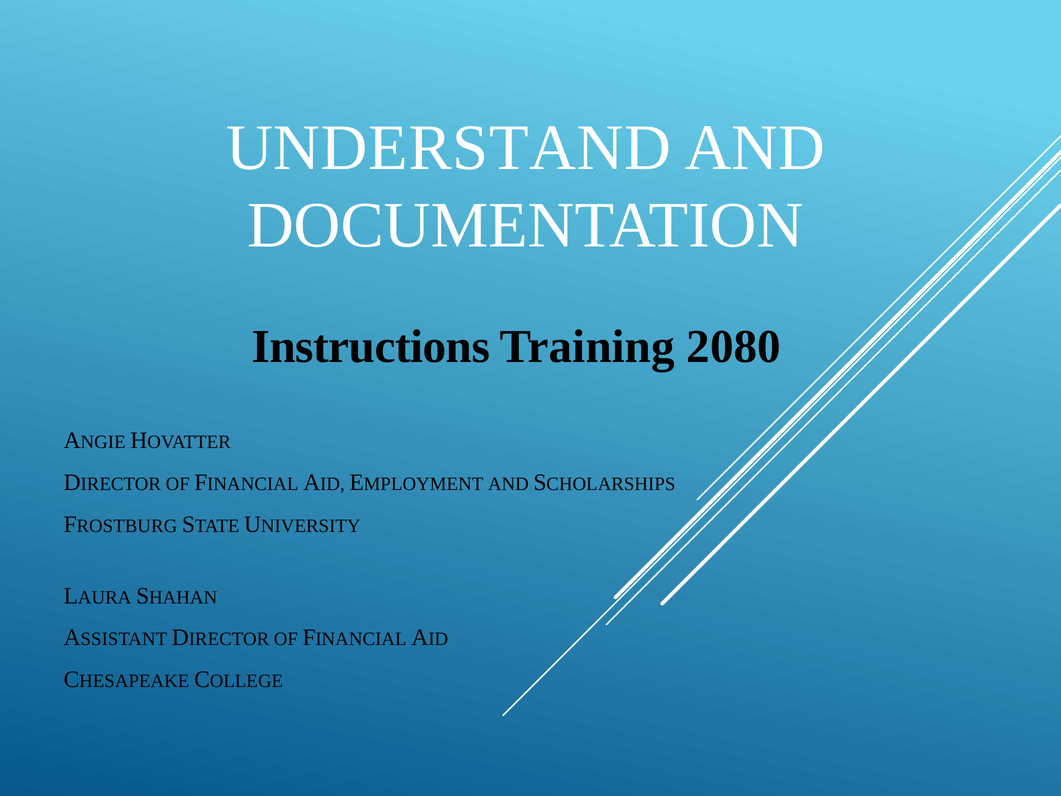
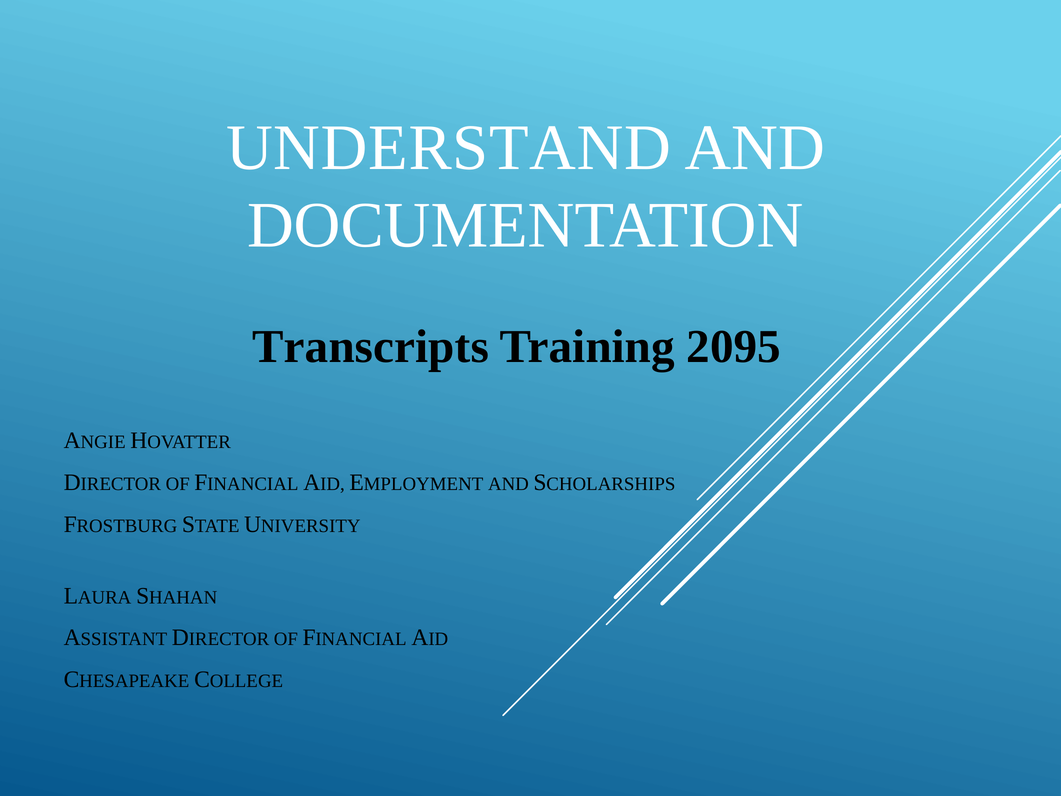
Instructions: Instructions -> Transcripts (371, 346)
2080: 2080 -> 2095 (734, 346)
